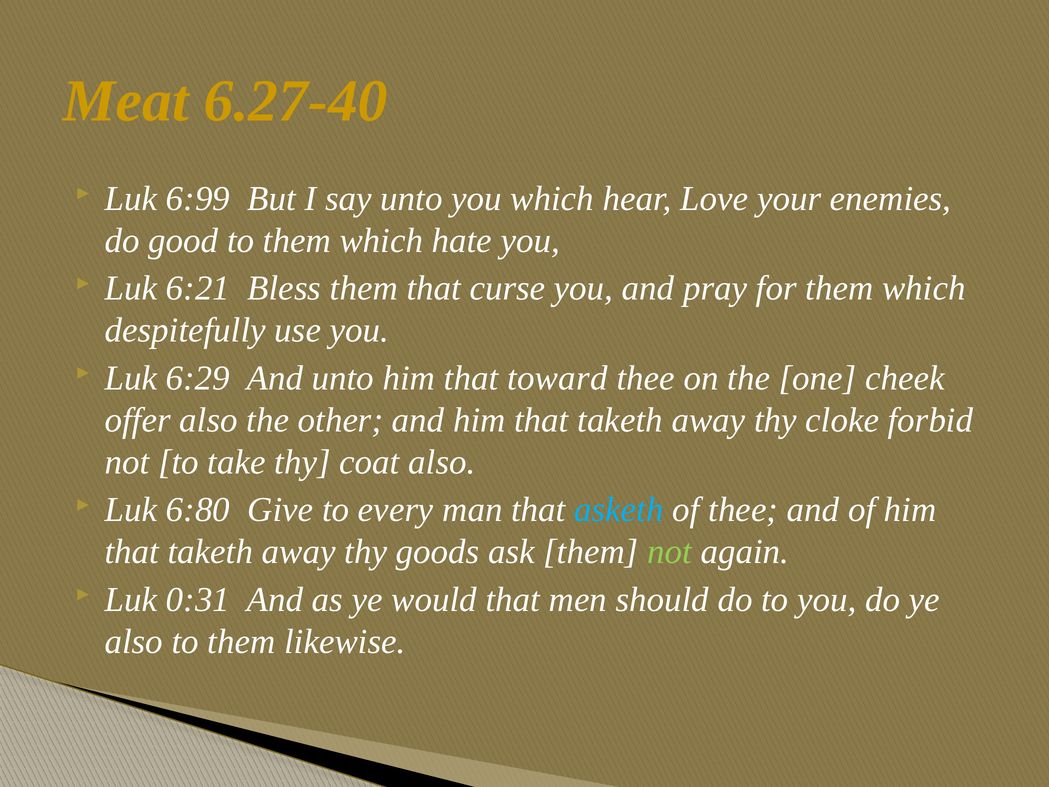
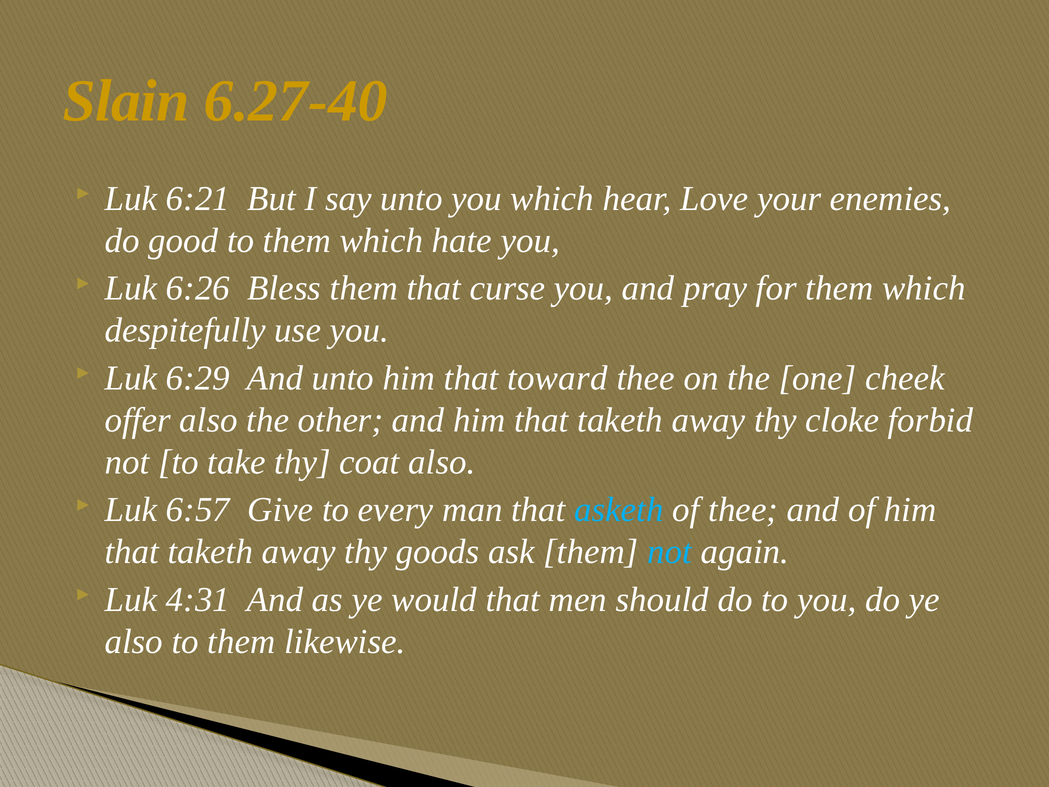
Meat: Meat -> Slain (126, 101)
6:99: 6:99 -> 6:21 (198, 199)
6:21: 6:21 -> 6:26 (198, 288)
6:80: 6:80 -> 6:57 (198, 510)
not colour: light green -> light blue (670, 552)
0:31: 0:31 -> 4:31 (198, 599)
